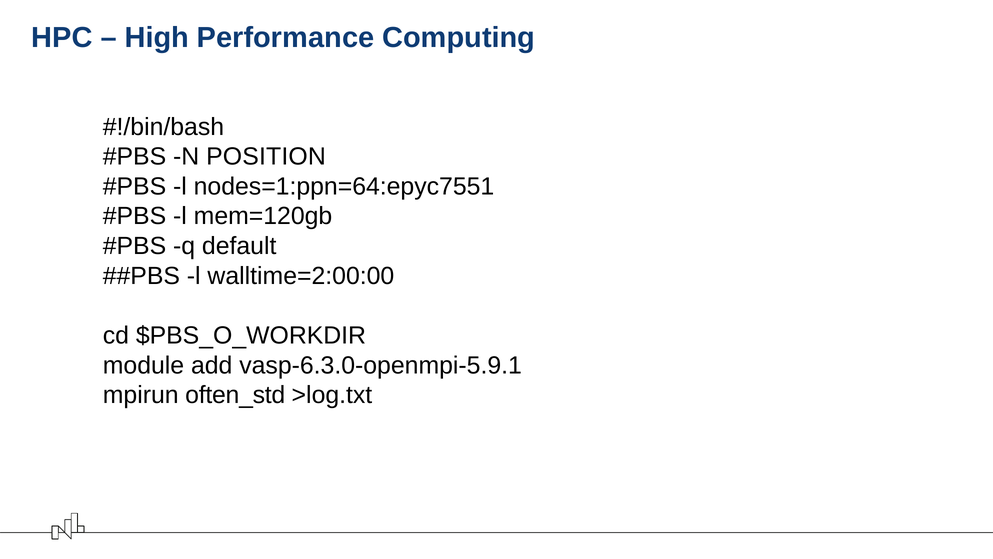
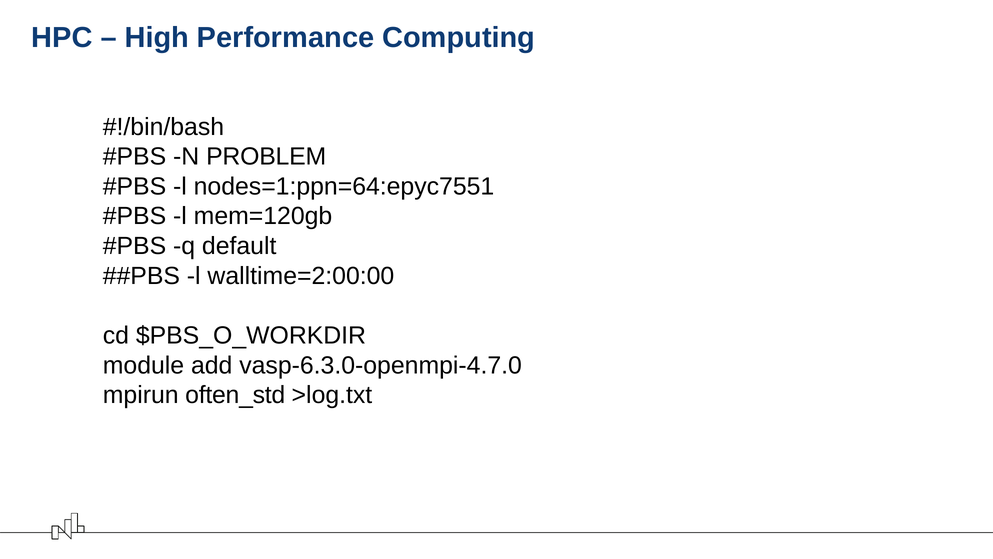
POSITION: POSITION -> PROBLEM (266, 157)
vasp-6.3.0-openmpi-5.9.1: vasp-6.3.0-openmpi-5.9.1 -> vasp-6.3.0-openmpi-4.7.0 (381, 365)
